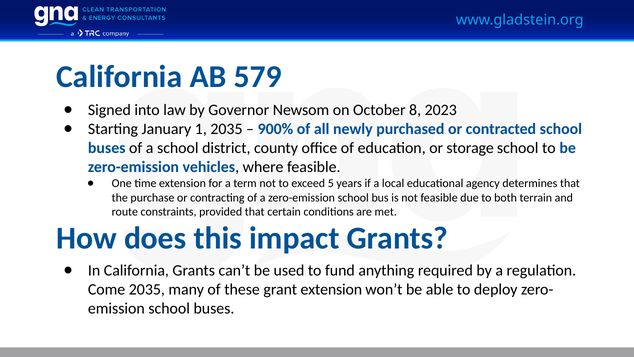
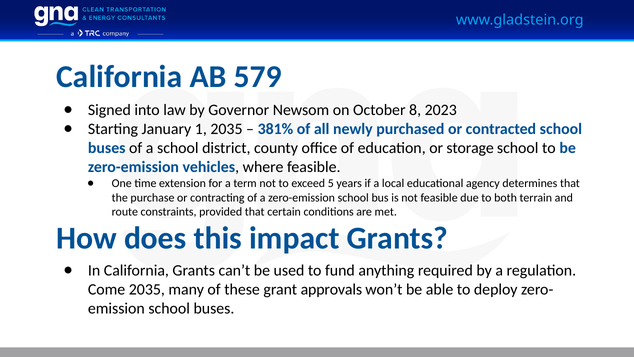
900%: 900% -> 381% (275, 129)
grant extension: extension -> approvals (331, 289)
